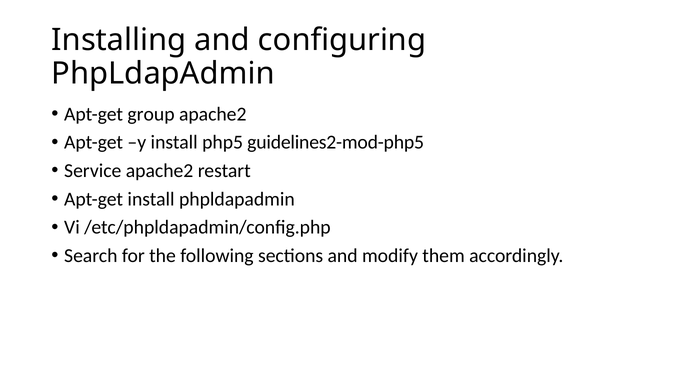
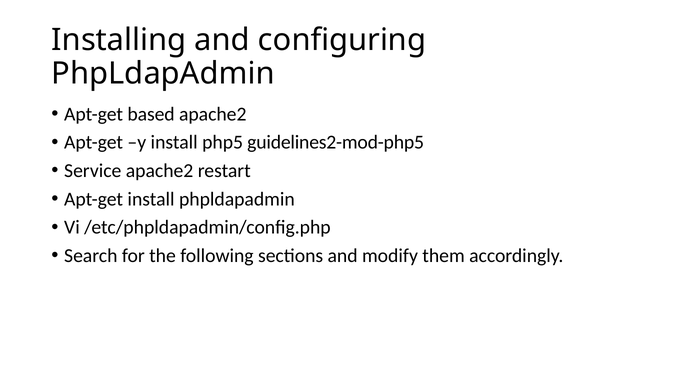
group: group -> based (151, 114)
